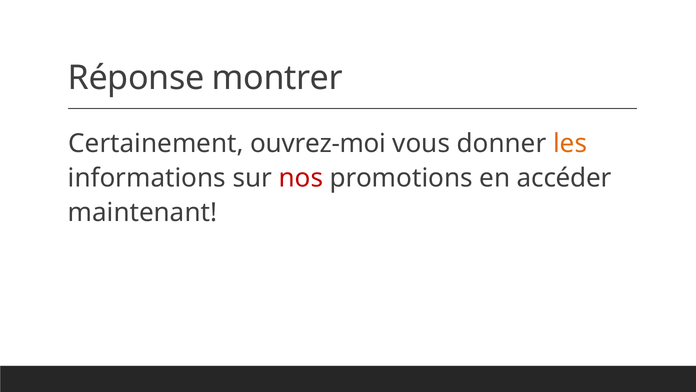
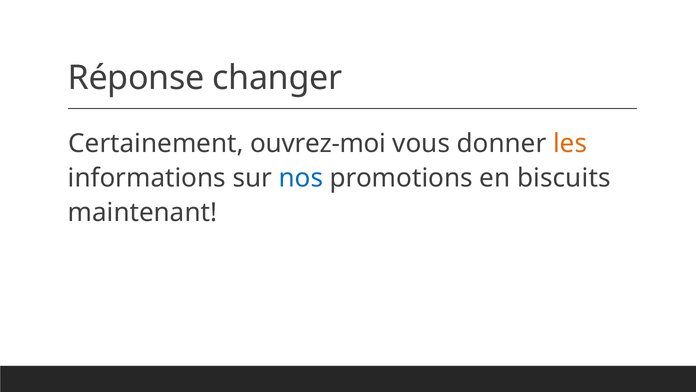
montrer: montrer -> changer (277, 78)
nos colour: red -> blue (301, 178)
accéder: accéder -> biscuits (564, 178)
